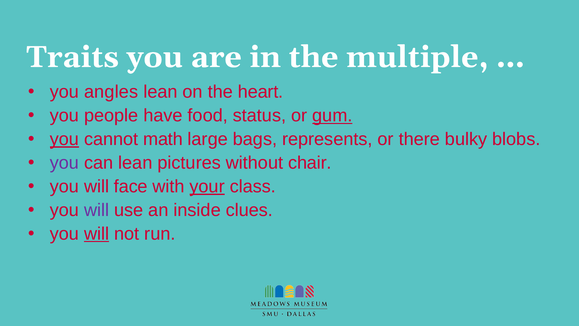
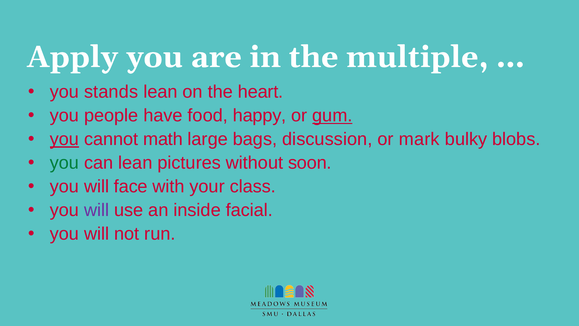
Traits: Traits -> Apply (72, 57)
angles: angles -> stands (111, 92)
status: status -> happy (260, 116)
represents: represents -> discussion (327, 139)
there: there -> mark (419, 139)
you colour: purple -> green (64, 163)
chair: chair -> soon (310, 163)
your underline: present -> none (207, 186)
clues: clues -> facial (249, 210)
will underline: present -> none (97, 234)
